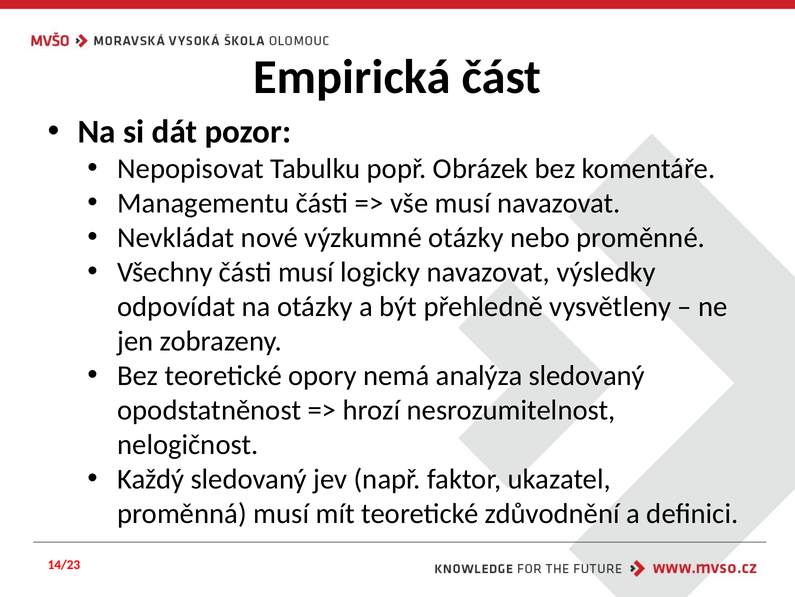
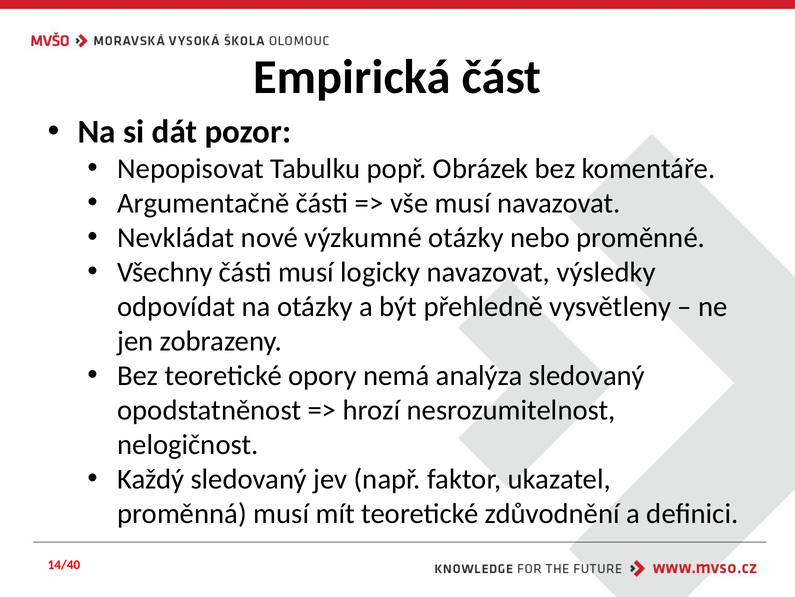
Managementu: Managementu -> Argumentačně (203, 203)
14/23: 14/23 -> 14/40 (64, 564)
